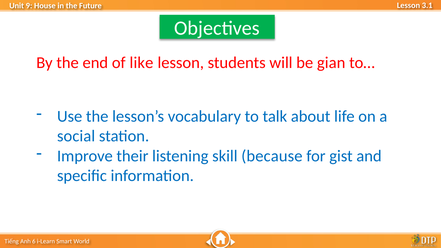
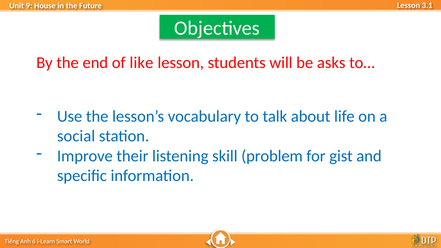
gian: gian -> asks (331, 63)
because: because -> problem (272, 156)
